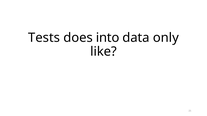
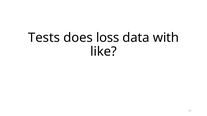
into: into -> loss (108, 38)
only: only -> with (166, 38)
